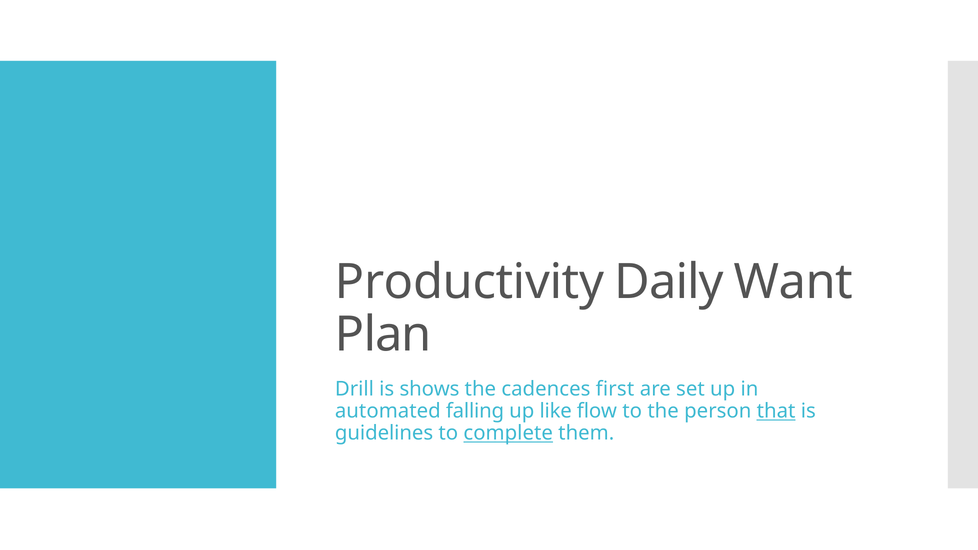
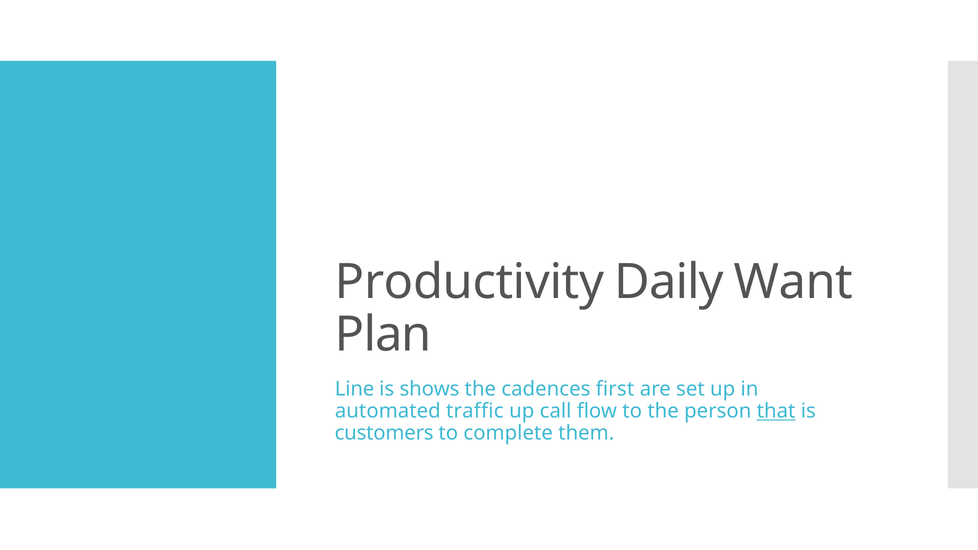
Drill: Drill -> Line (355, 389)
falling: falling -> traffic (475, 411)
like: like -> call (556, 411)
guidelines: guidelines -> customers (384, 433)
complete underline: present -> none (508, 433)
